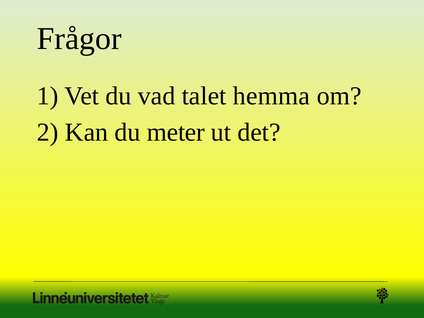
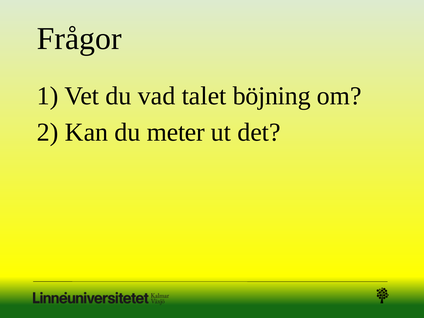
hemma: hemma -> böjning (272, 96)
